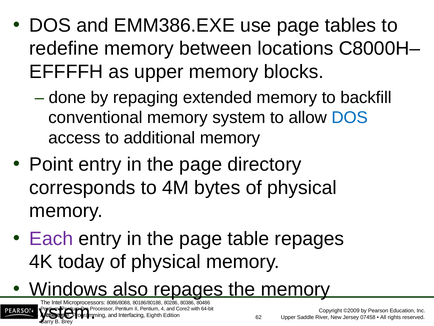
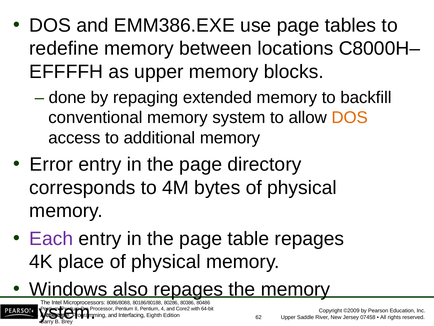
DOS colour: blue -> orange (350, 118)
Point: Point -> Error (51, 164)
today: today -> place (81, 262)
